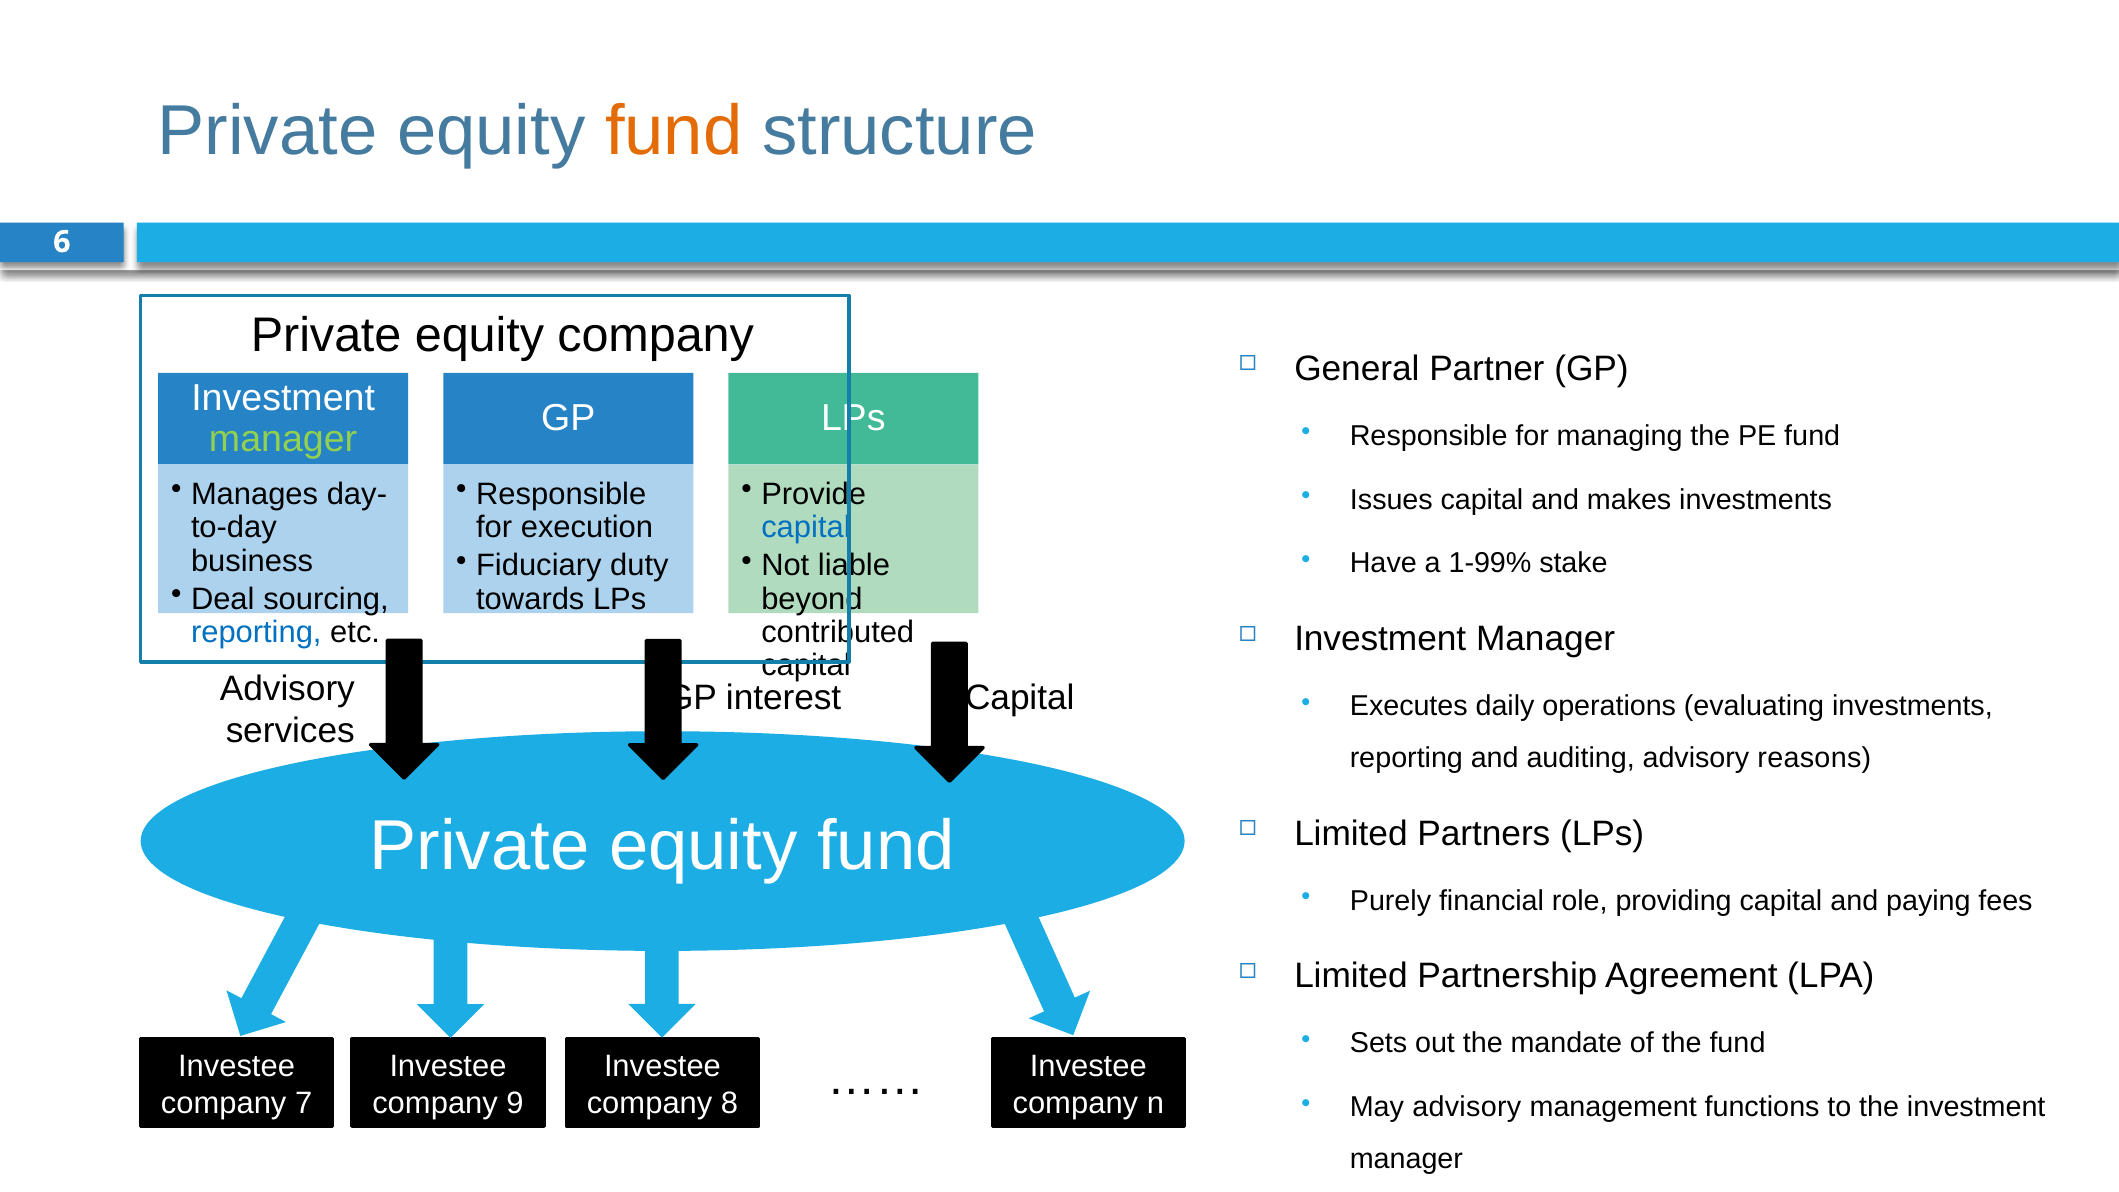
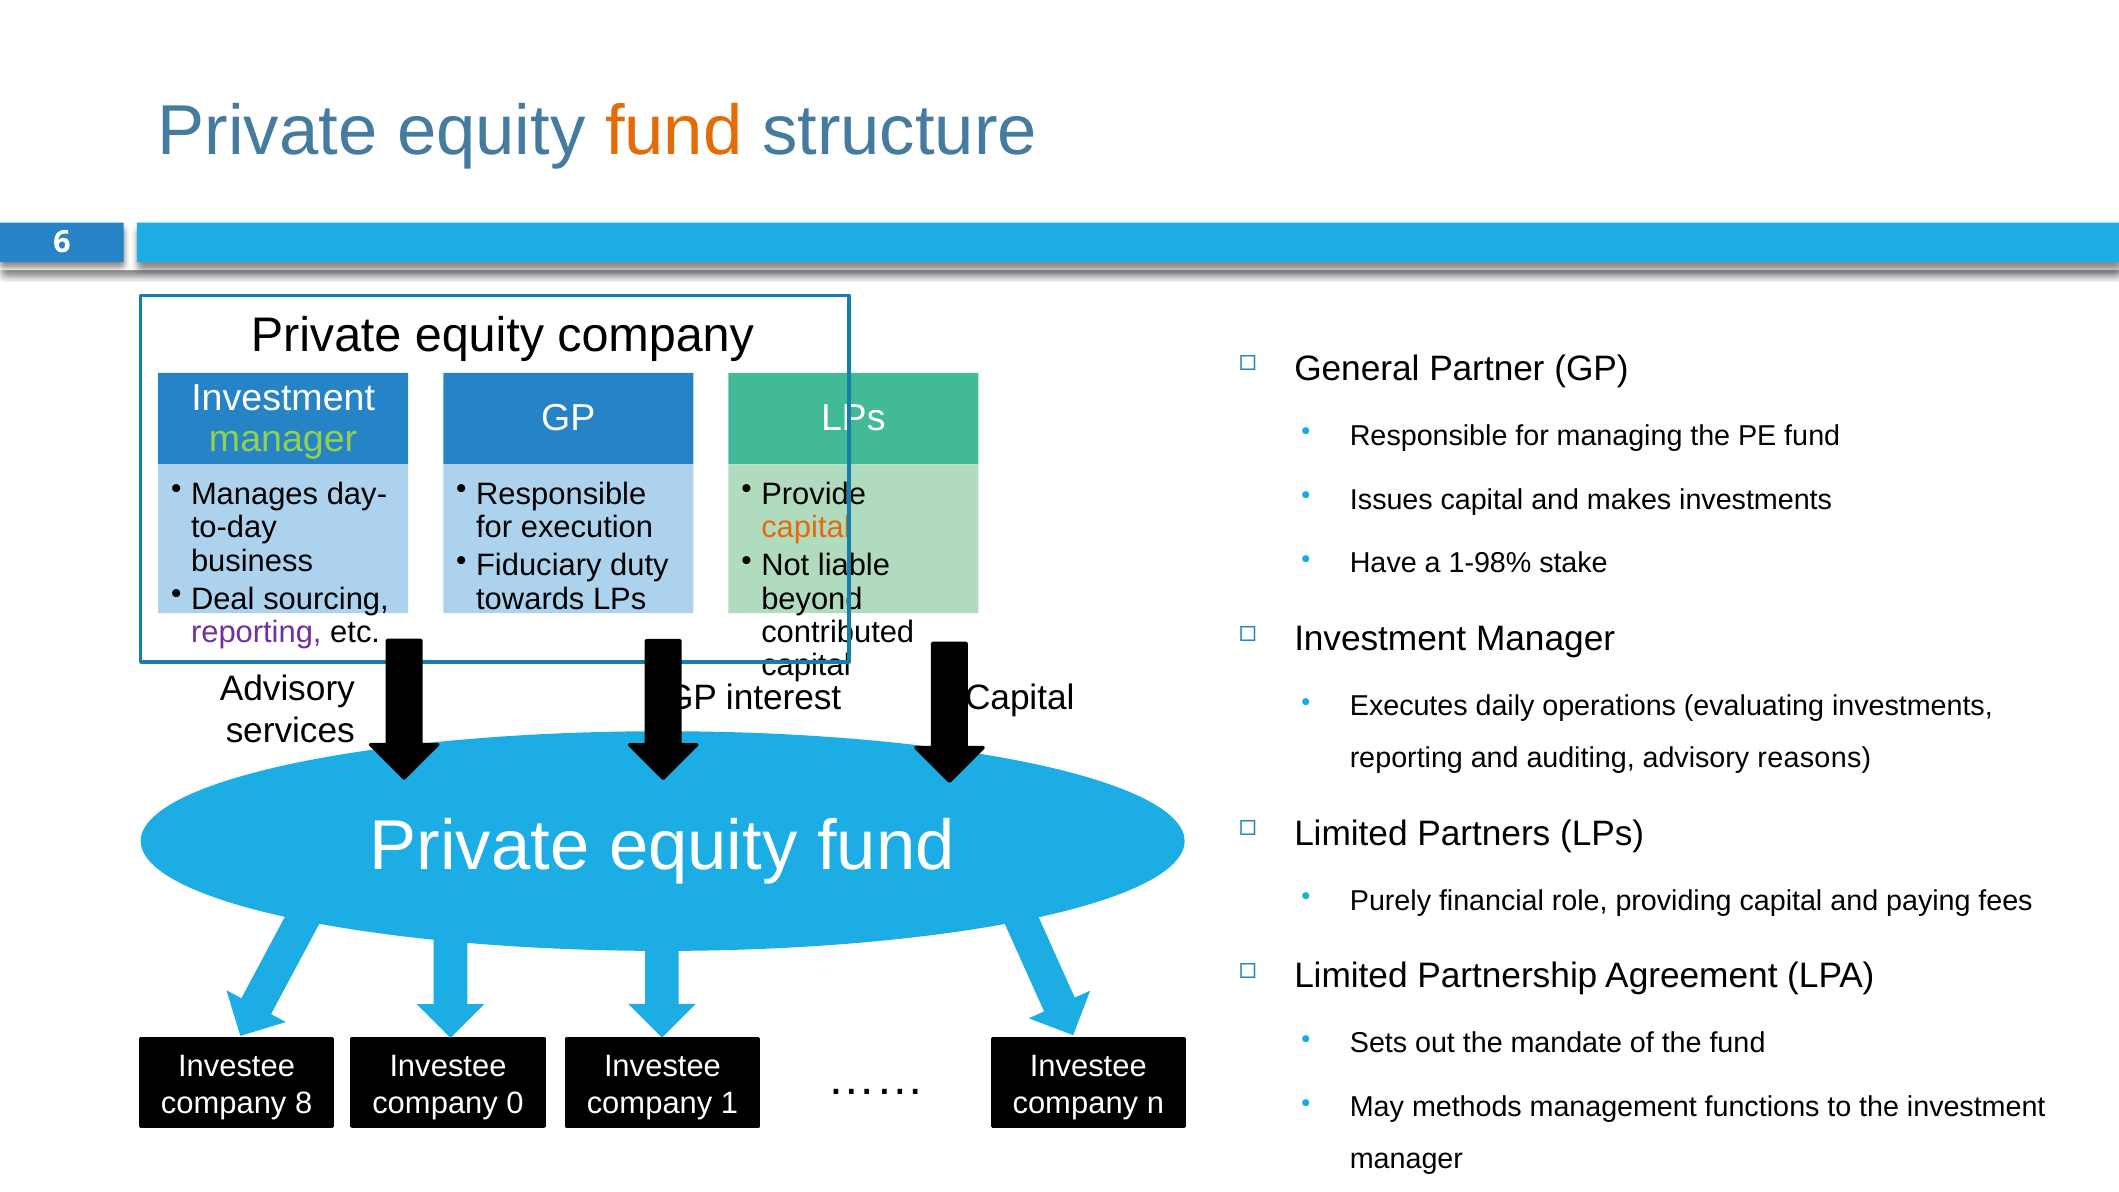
capital colour: blue -> orange (806, 527)
1-99%: 1-99% -> 1-98% (1490, 563)
reporting colour: blue -> purple (256, 632)
8: 8 -> 1 (730, 1103)
7: 7 -> 8 (304, 1103)
9: 9 -> 0 (515, 1103)
May advisory: advisory -> methods (1467, 1107)
